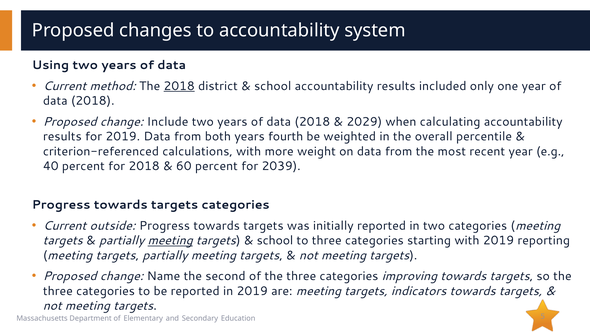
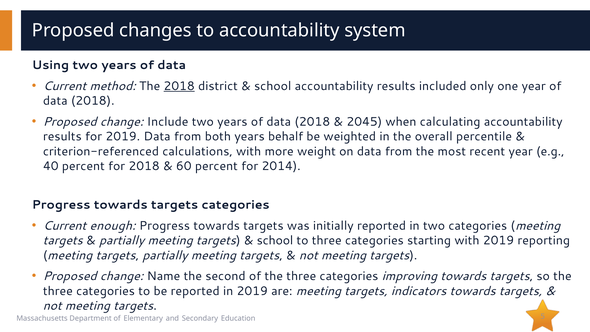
2029: 2029 -> 2045 (364, 122)
fourth: fourth -> behalf (286, 136)
2039: 2039 -> 2014 (281, 166)
outside: outside -> enough (113, 226)
meeting underline: present -> none (170, 240)
